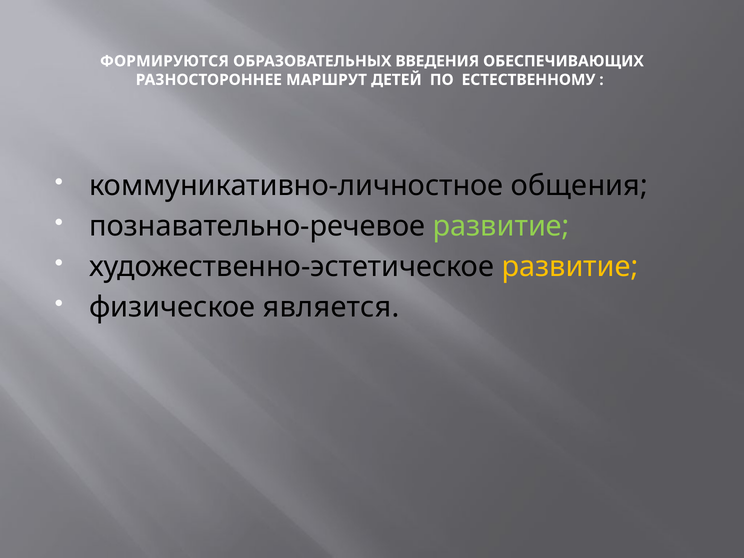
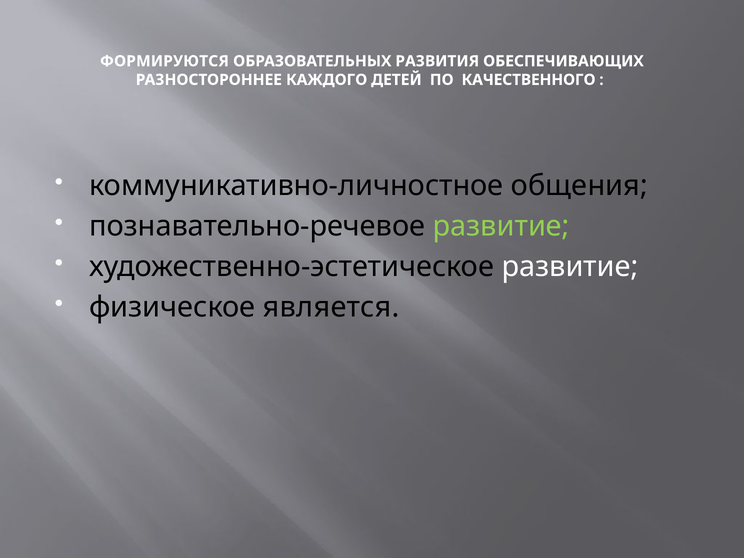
ВВЕДЕНИЯ: ВВЕДЕНИЯ -> РАЗВИТИЯ (437, 61)
МАРШРУТ: МАРШРУТ -> КАЖДОГО (327, 80)
ЕСТЕСТВЕННОМУ: ЕСТЕСТВЕННОМУ -> КАЧЕСТВЕННОГО (529, 80)
развитие colour: yellow -> white (570, 267)
